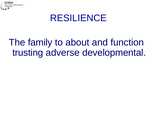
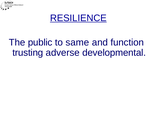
RESILIENCE underline: none -> present (78, 18)
family: family -> public (40, 42)
about: about -> same (77, 42)
